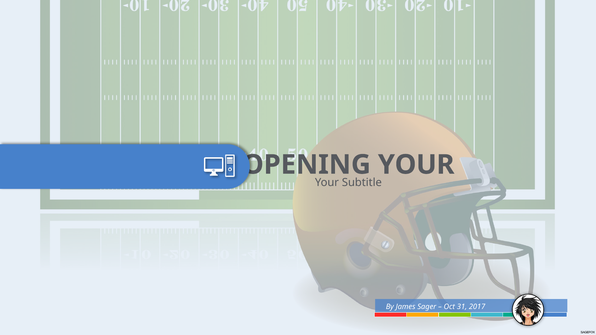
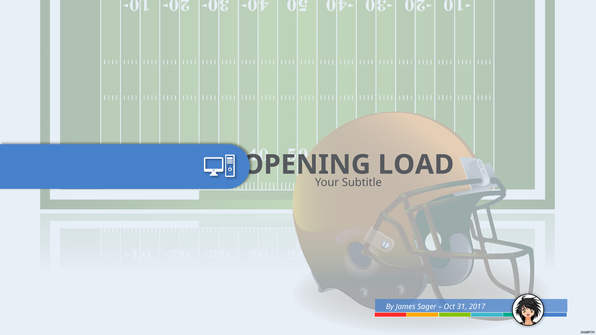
YOUR: YOUR -> LOAD (416, 165)
